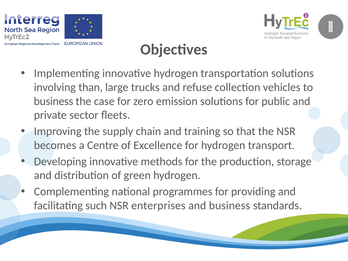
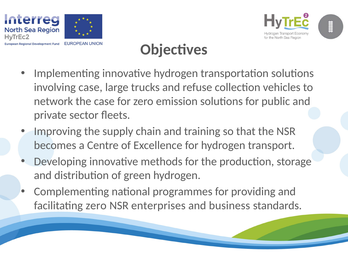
involving than: than -> case (90, 87)
business: business -> network (53, 101)
facilitating such: such -> zero (96, 206)
